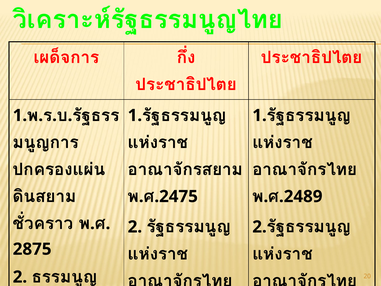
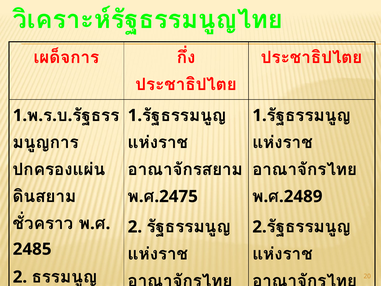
2875: 2875 -> 2485 (32, 249)
